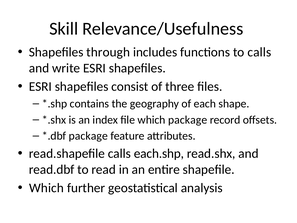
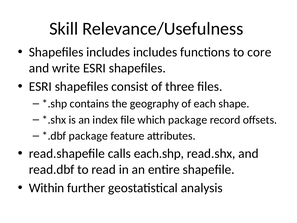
Shapefiles through: through -> includes (108, 52)
to calls: calls -> core (259, 52)
Which: Which -> Within (47, 188)
